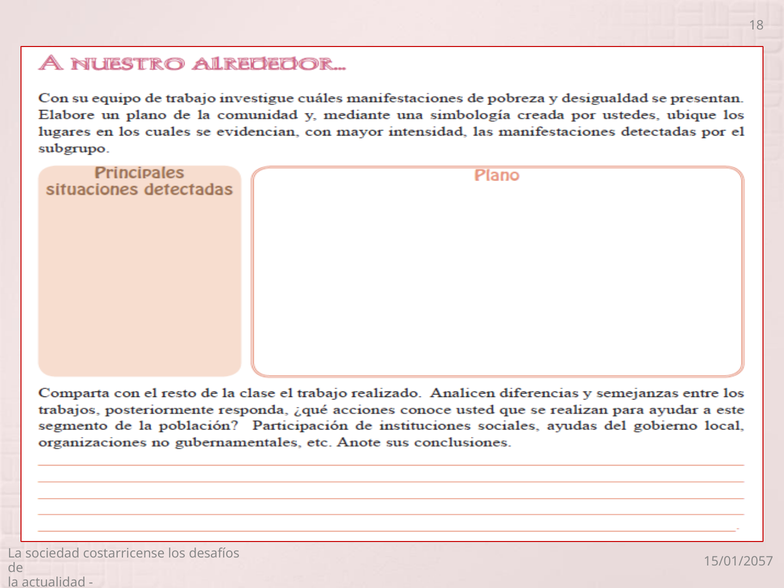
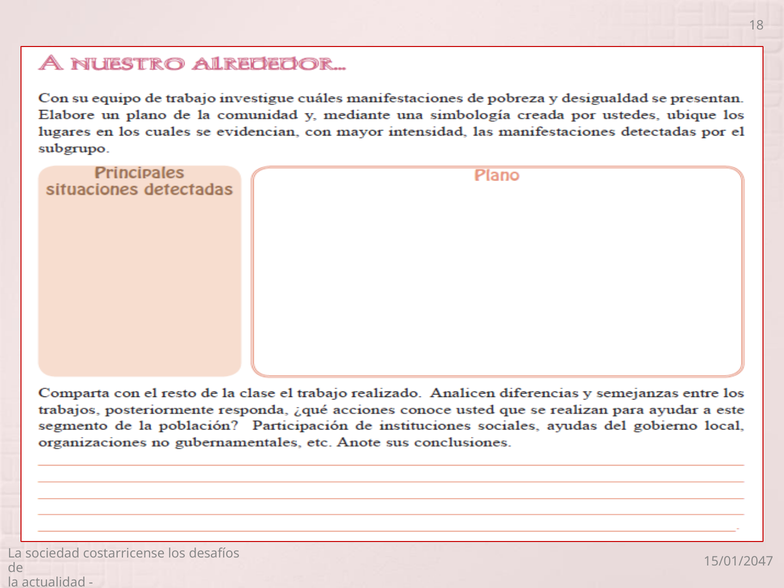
15/01/2057: 15/01/2057 -> 15/01/2047 (739, 561)
